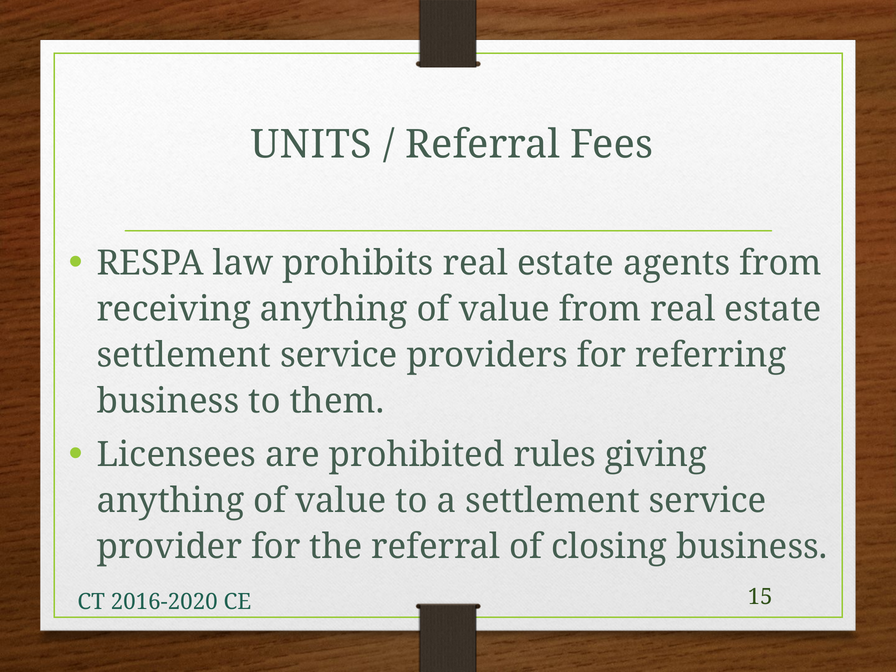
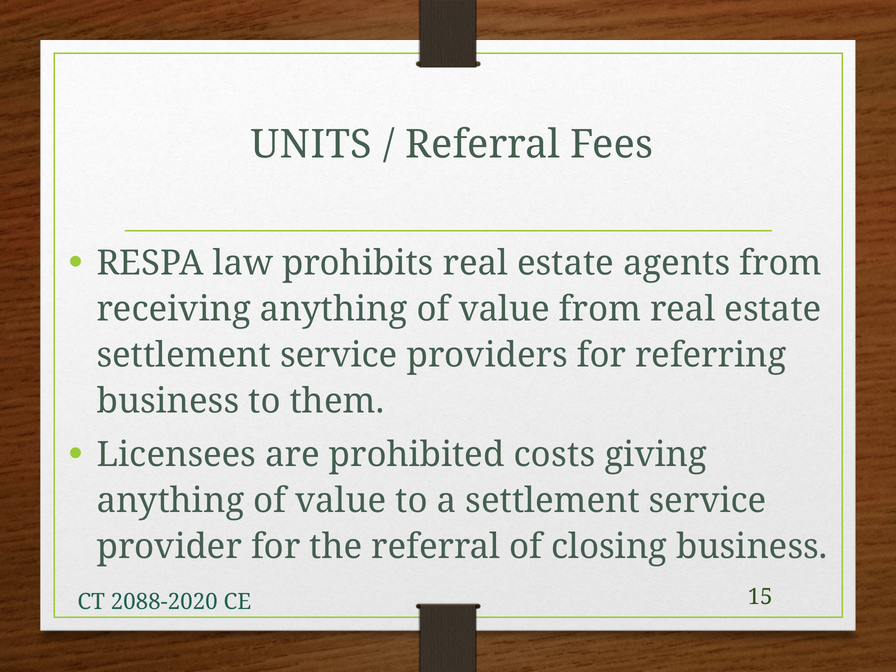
rules: rules -> costs (555, 455)
2016-2020: 2016-2020 -> 2088-2020 (164, 602)
